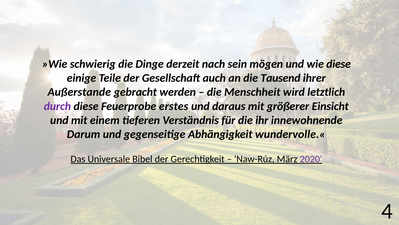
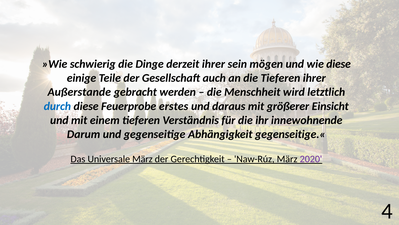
derzeit nach: nach -> ihrer (213, 64)
die Tausend: Tausend -> Tieferen (280, 78)
durch colour: purple -> blue (57, 106)
wundervolle.«: wundervolle.« -> gegenseitige.« (290, 134)
Universale Bibel: Bibel -> März (142, 159)
